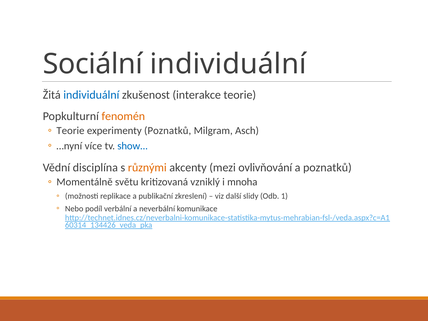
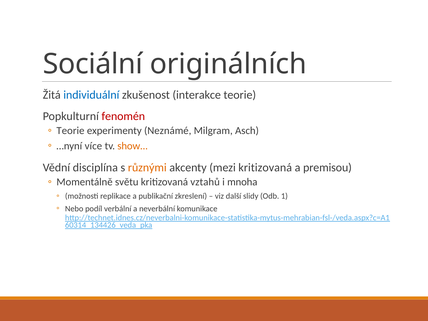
Sociální individuální: individuální -> originálních (228, 64)
fenomén colour: orange -> red (123, 116)
experimenty Poznatků: Poznatků -> Neznámé (168, 131)
show colour: blue -> orange (133, 146)
mezi ovlivňování: ovlivňování -> kritizovaná (265, 168)
a poznatků: poznatků -> premisou (327, 168)
vzniklý: vzniklý -> vztahů (205, 182)
